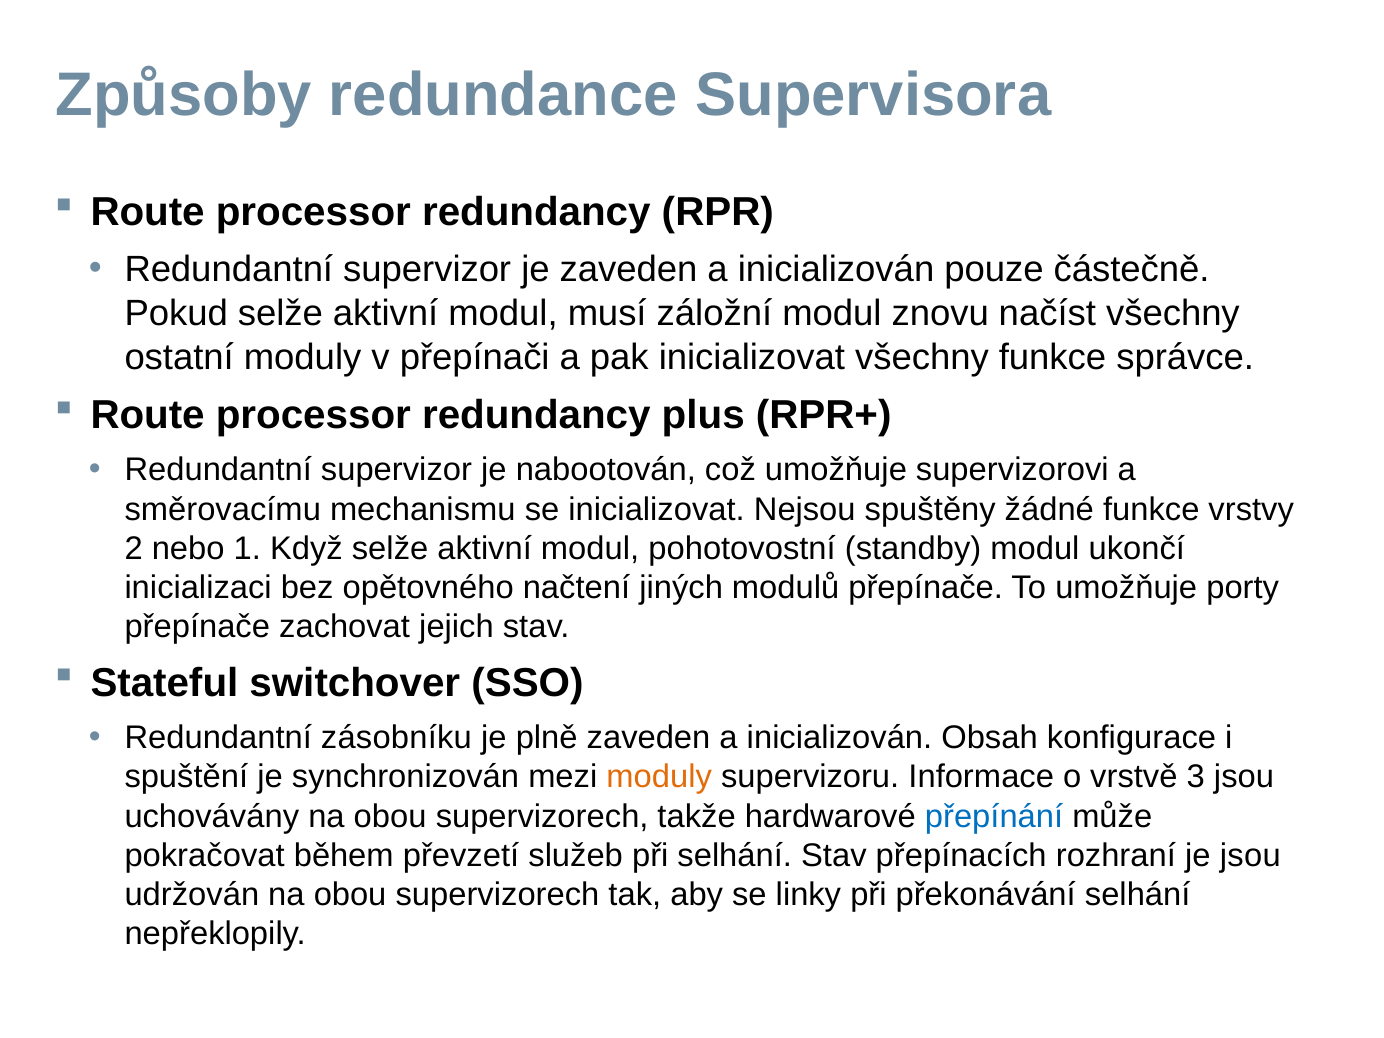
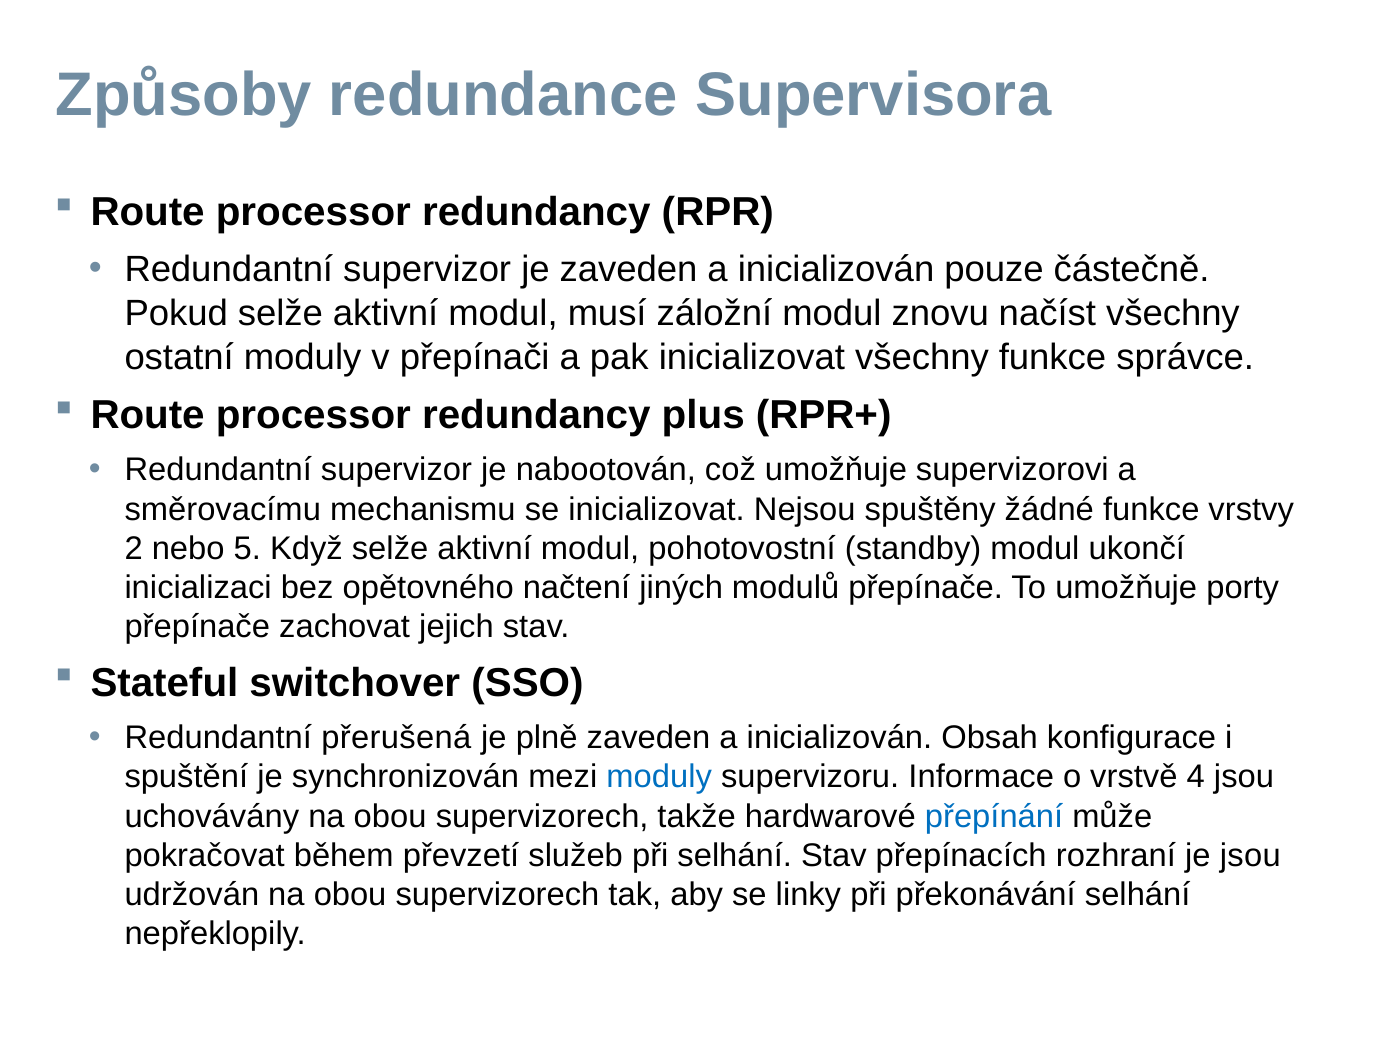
1: 1 -> 5 (247, 549)
zásobníku: zásobníku -> přerušená (396, 738)
moduly colour: orange -> blue (659, 777)
3: 3 -> 4 (1196, 777)
